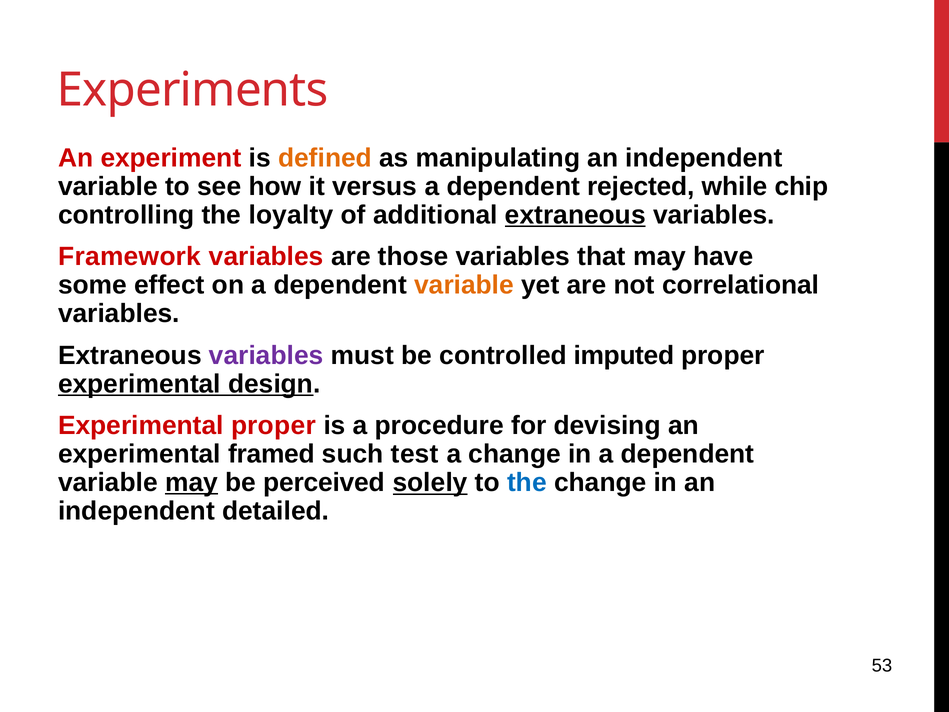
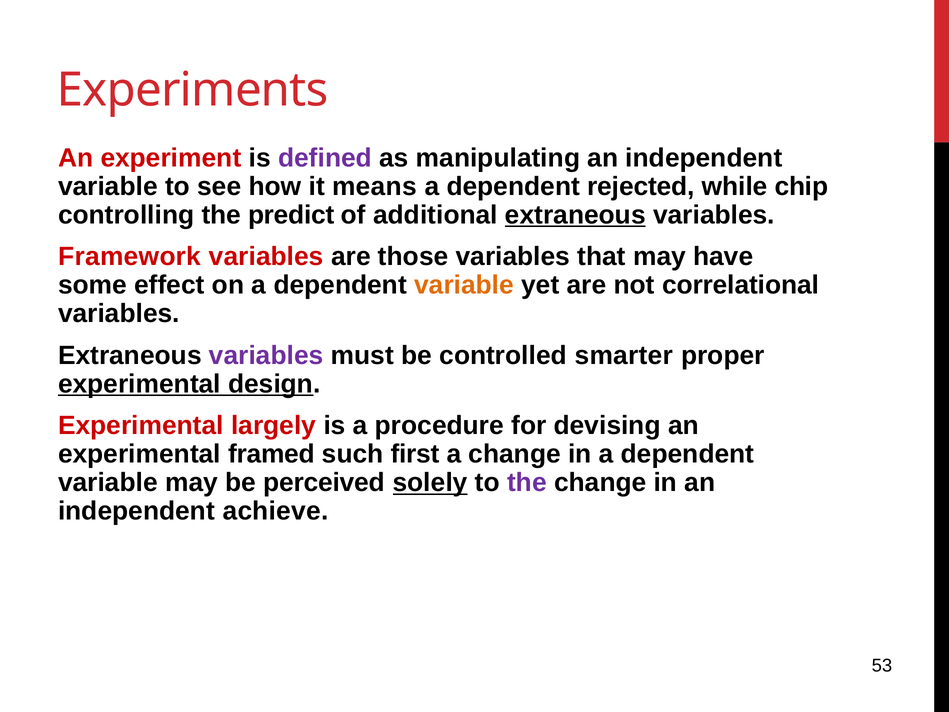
defined colour: orange -> purple (325, 158)
versus: versus -> means (375, 187)
loyalty: loyalty -> predict (291, 215)
imputed: imputed -> smarter (624, 355)
Experimental proper: proper -> largely (274, 425)
test: test -> first (415, 454)
may underline: present -> none (191, 482)
the colour: blue -> purple (527, 482)
detailed: detailed -> achieve (276, 511)
